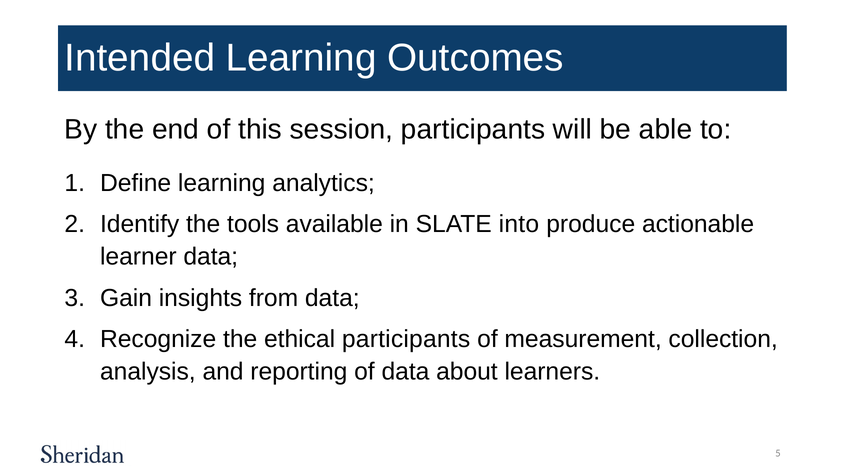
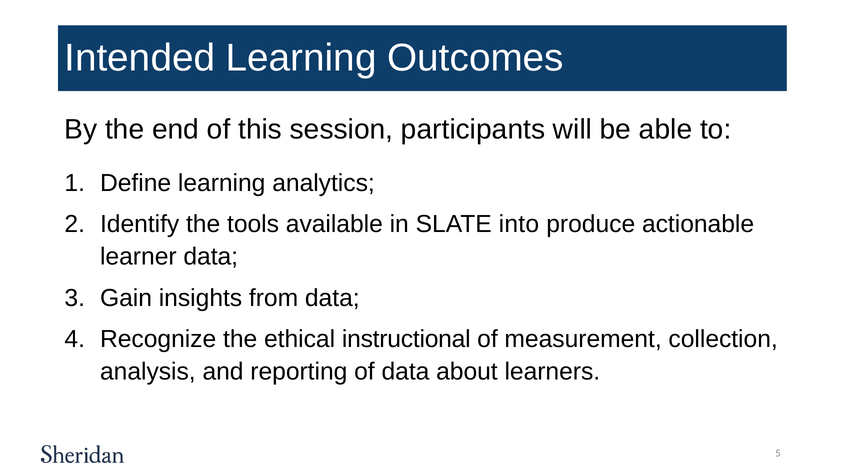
ethical participants: participants -> instructional (406, 340)
